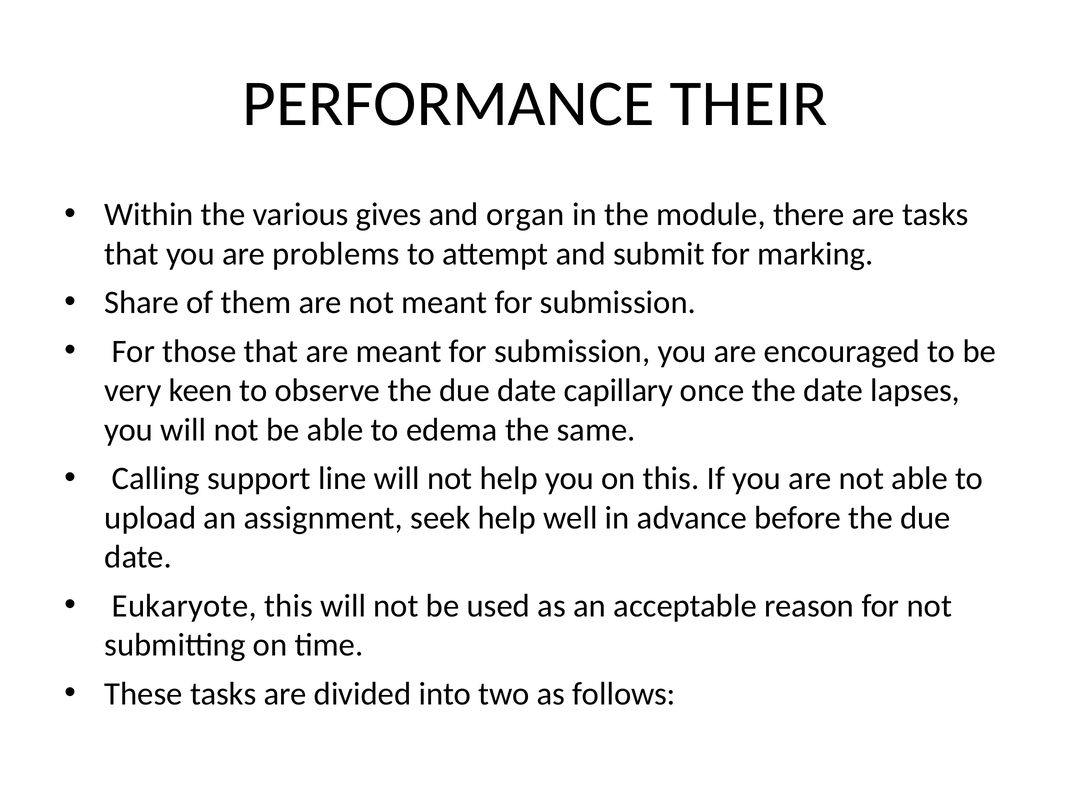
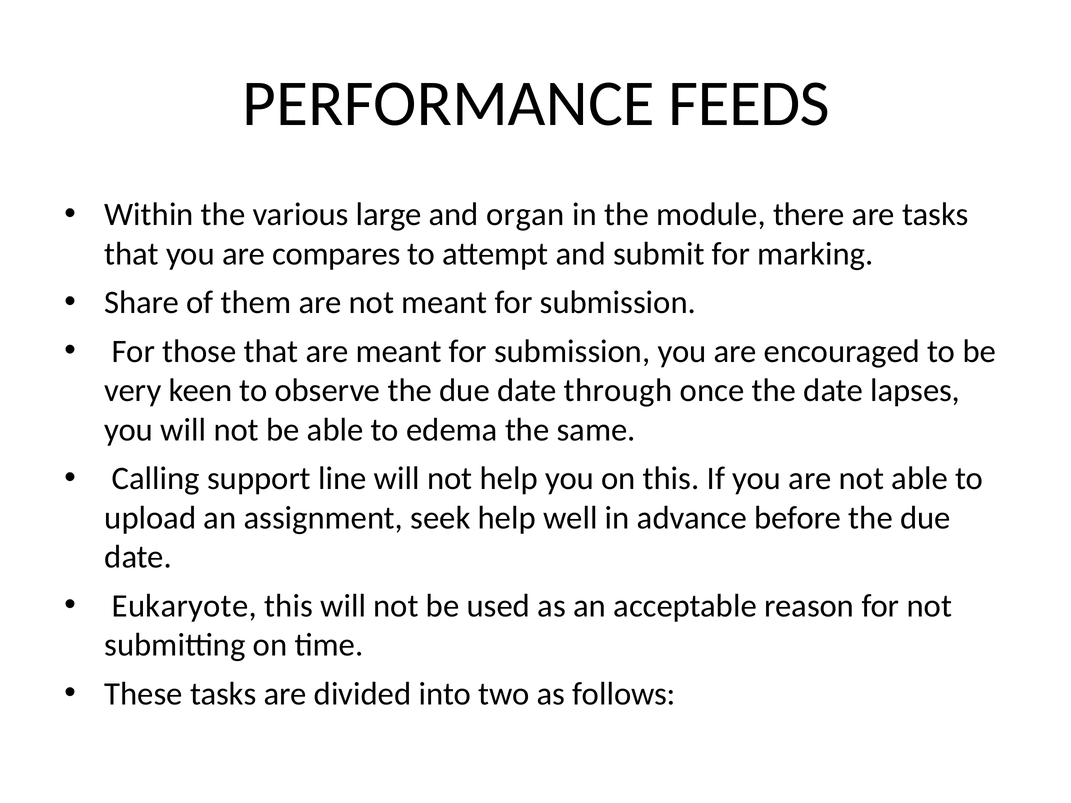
THEIR: THEIR -> FEEDS (749, 104)
gives: gives -> large (389, 215)
problems: problems -> compares (336, 254)
capillary: capillary -> through (618, 391)
